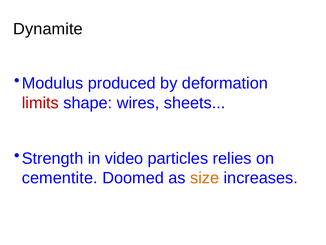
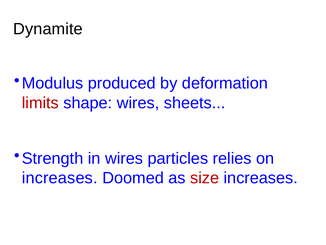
in video: video -> wires (124, 158)
cementite: cementite -> increases (60, 178)
size colour: orange -> red (205, 178)
